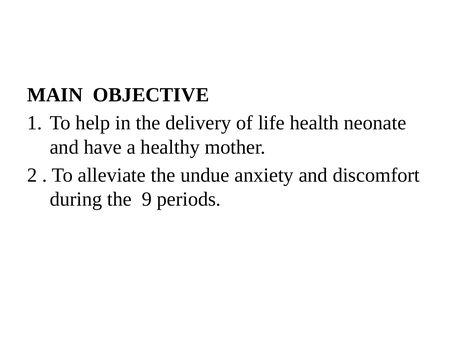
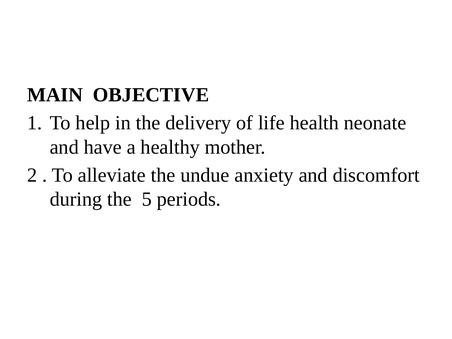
9: 9 -> 5 (147, 199)
